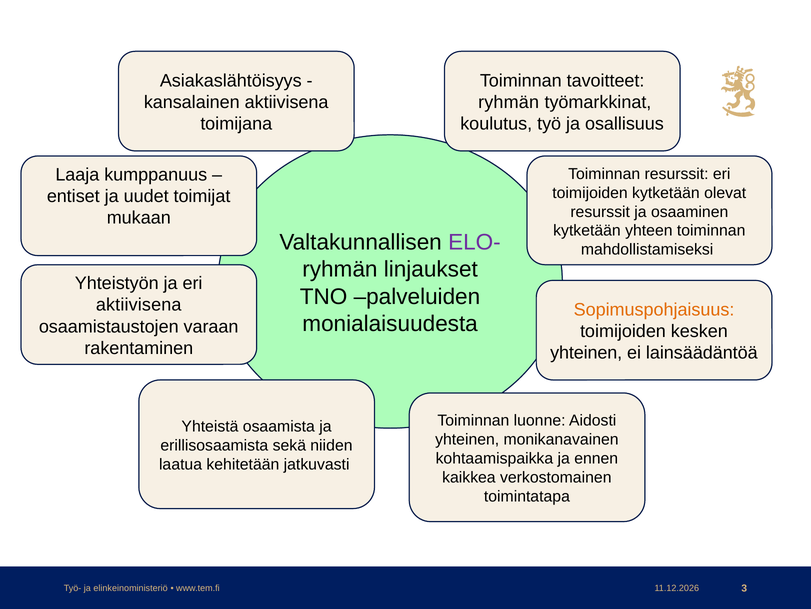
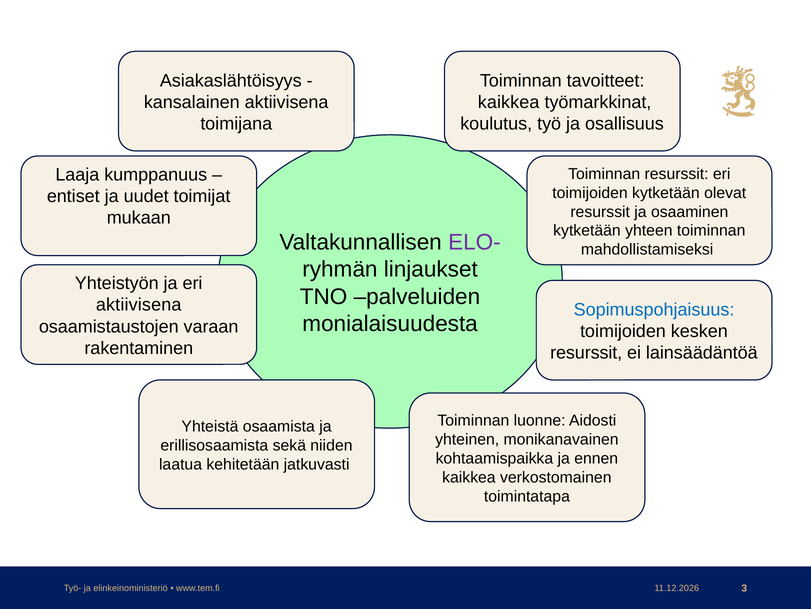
ryhmän: ryhmän -> kaikkea (509, 102)
Sopimuspohjaisuus colour: orange -> blue (654, 309)
yhteinen: yhteinen -> resurssit (586, 353)
